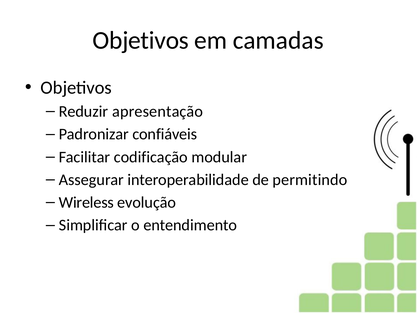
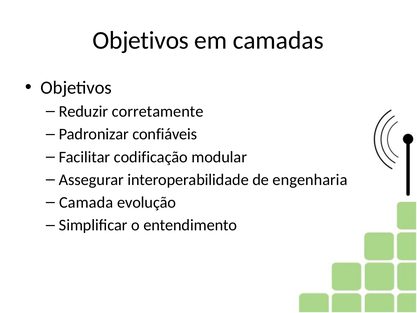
apresentação: apresentação -> corretamente (158, 111)
permitindo: permitindo -> engenharia (310, 180)
Wireless: Wireless -> Camada (86, 202)
